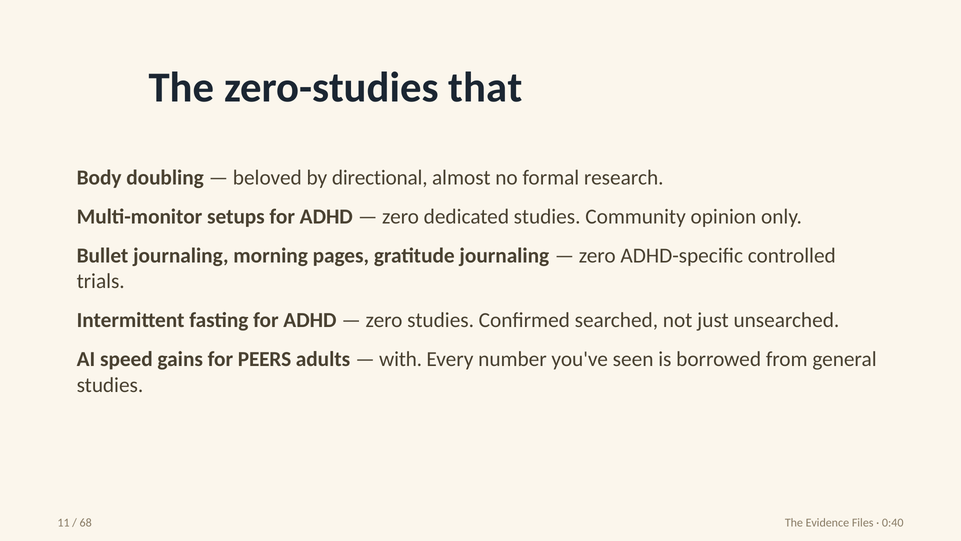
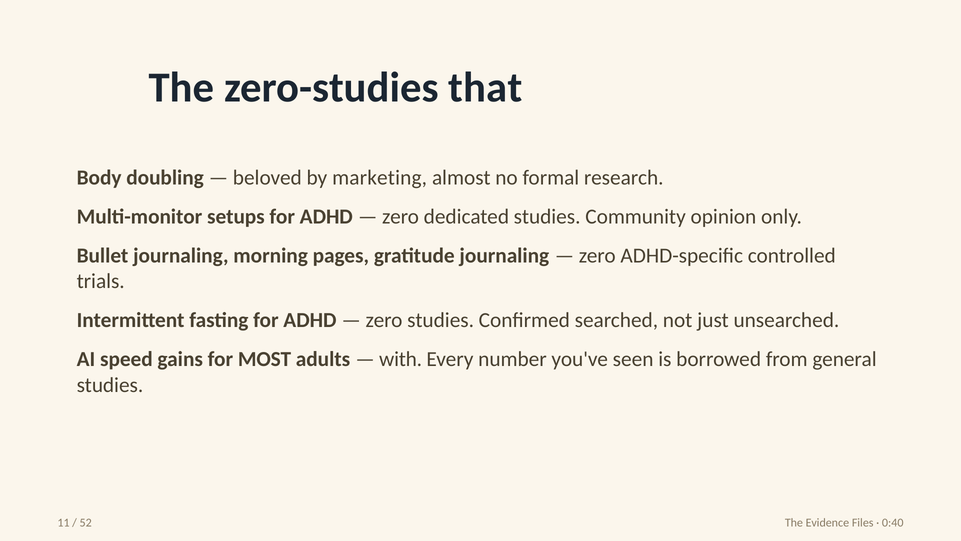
directional: directional -> marketing (380, 178)
PEERS: PEERS -> MOST (265, 359)
68: 68 -> 52 (86, 523)
